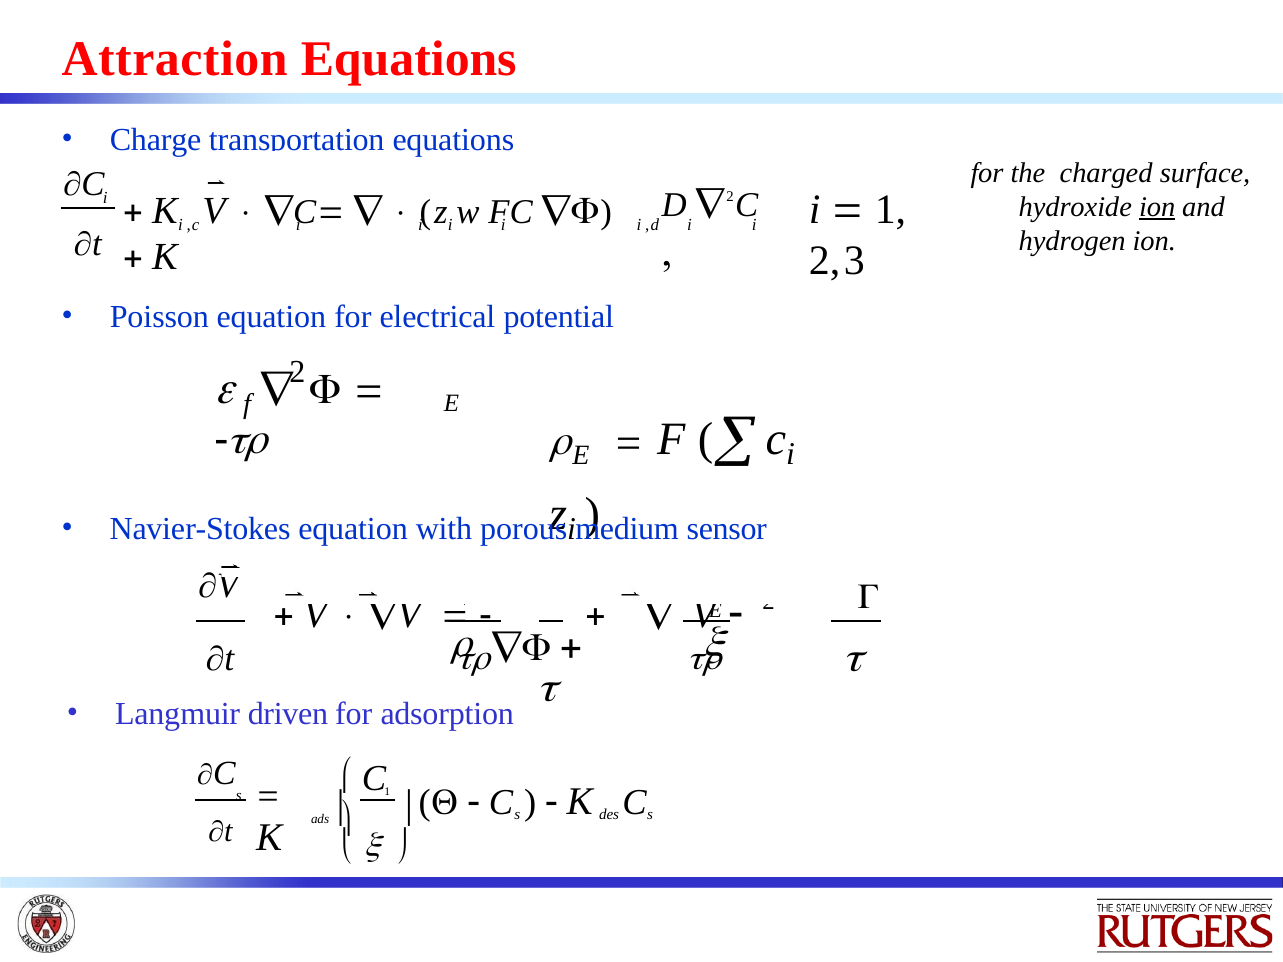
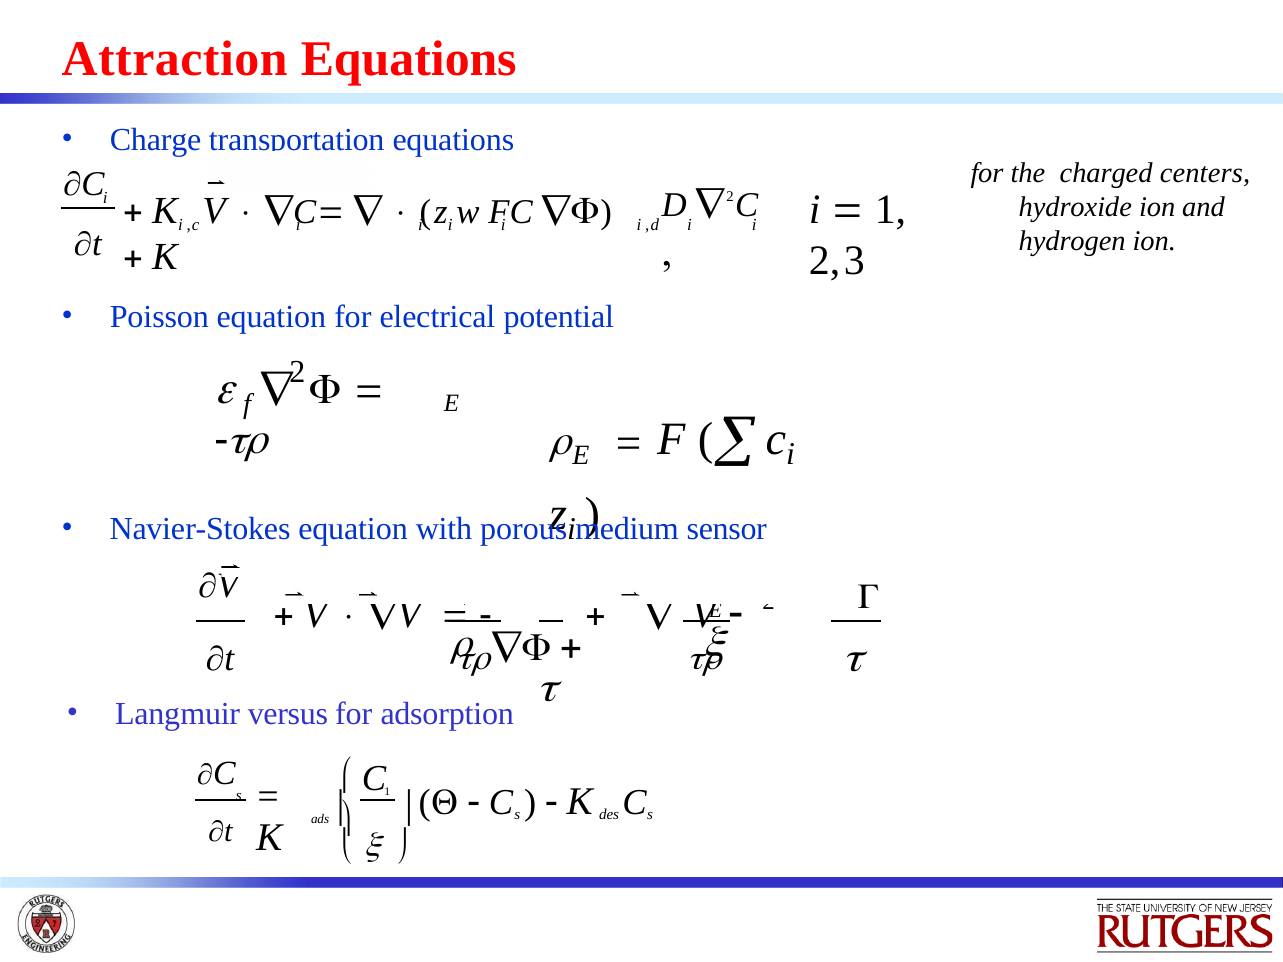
surface: surface -> centers (1205, 173)
ion underline: present -> none (1157, 207)
driven: driven -> versus (288, 714)
